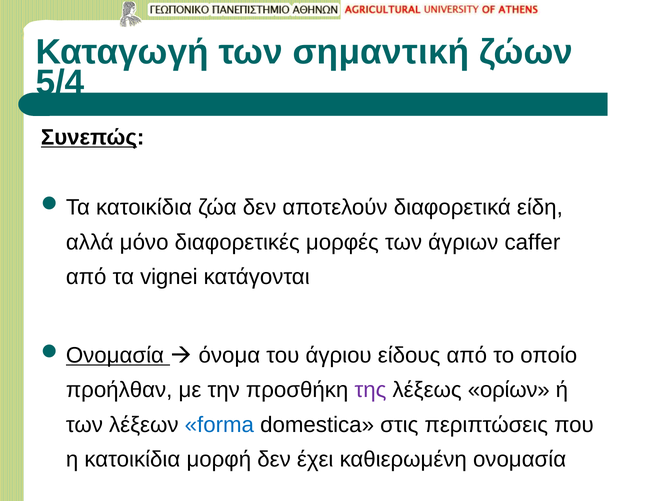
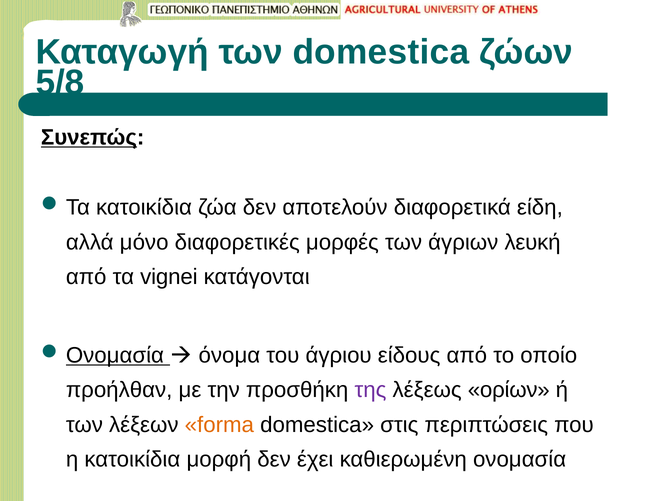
των σημαντική: σημαντική -> domestica (381, 52)
5/4: 5/4 -> 5/8 (60, 82)
caffer: caffer -> λευκή (533, 242)
forma colour: blue -> orange (219, 425)
